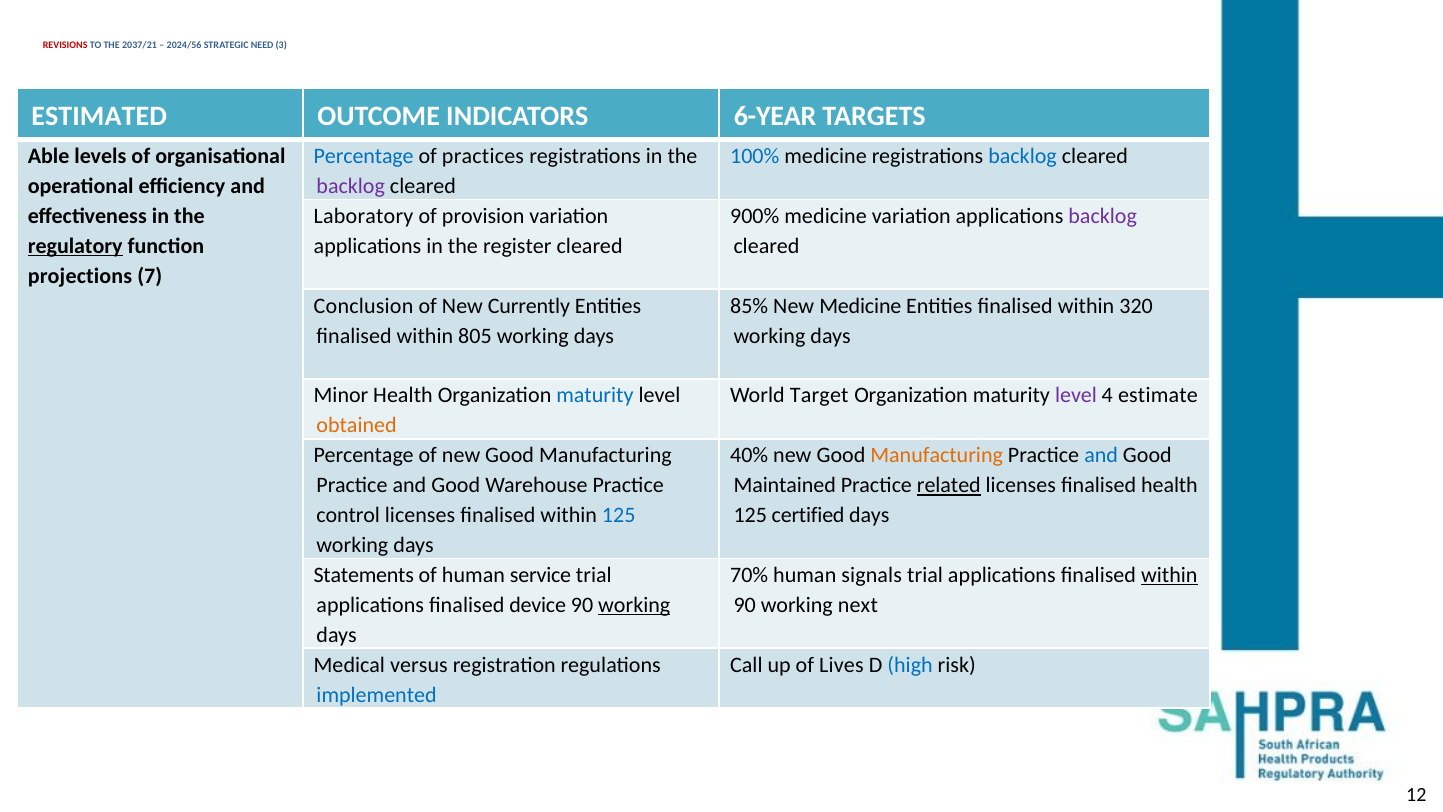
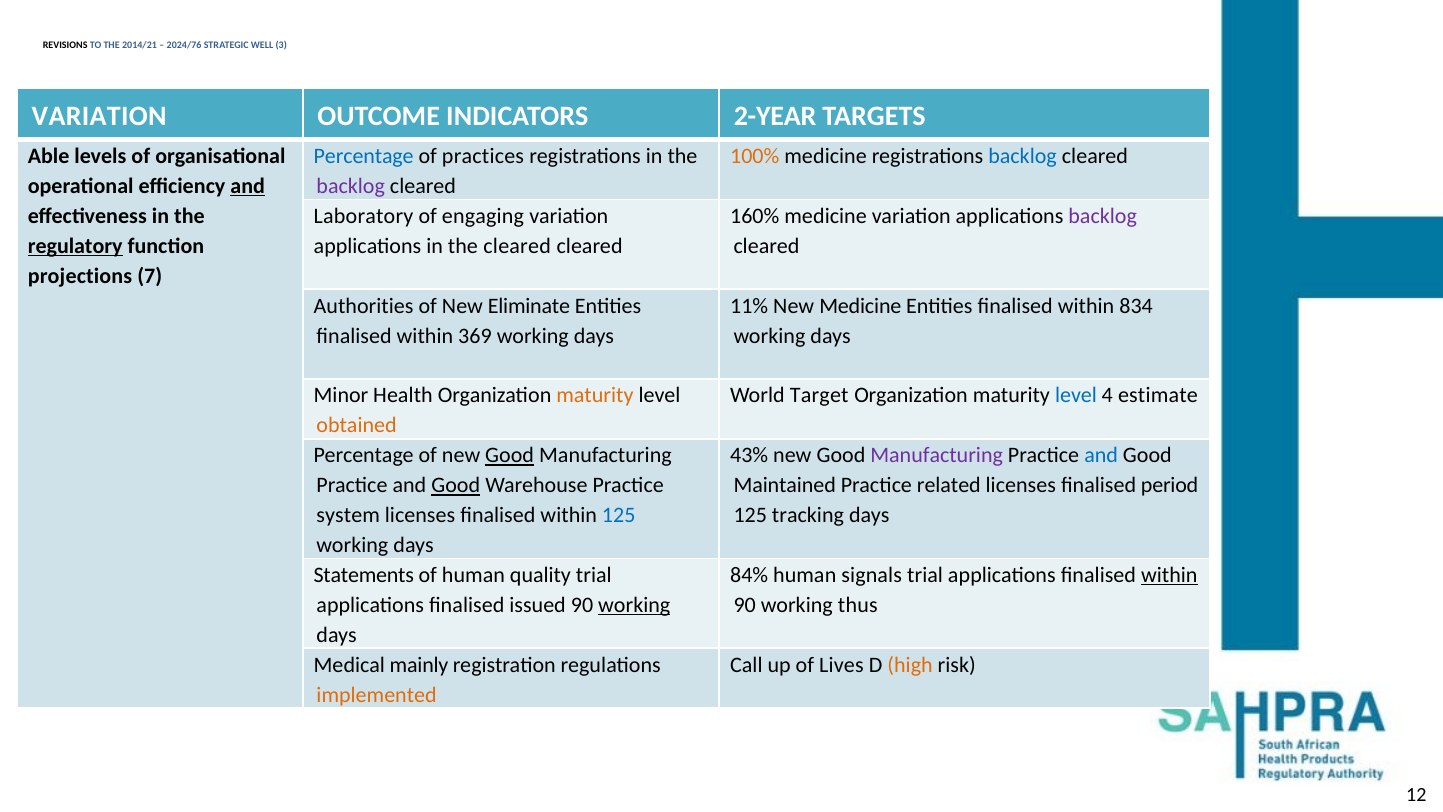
REVISIONS colour: red -> black (65, 45)
2037/21: 2037/21 -> 2014/21 (140, 45)
2024/56: 2024/56 -> 2024/76 (184, 45)
NEED: NEED -> WELL (262, 45)
ESTIMATED: ESTIMATED -> VARIATION (99, 116)
6-YEAR: 6-YEAR -> 2-YEAR (775, 116)
100% colour: blue -> orange (755, 156)
and underline: none -> present (248, 186)
provision: provision -> engaging (483, 216)
900%: 900% -> 160% (755, 216)
the register: register -> cleared (517, 246)
Conclusion: Conclusion -> Authorities (364, 306)
Currently: Currently -> Eliminate (529, 306)
85%: 85% -> 11% (749, 306)
320: 320 -> 834 (1136, 306)
805: 805 -> 369 (475, 336)
maturity colour: blue -> orange (595, 396)
level colour: purple -> blue (1076, 396)
Good underline: none -> present (510, 455)
40%: 40% -> 43% (749, 455)
Manufacturing colour: orange -> purple (937, 455)
Good underline: none -> present (456, 485)
related underline: present -> none (949, 485)
finalised health: health -> period (1170, 485)
control: control -> system (348, 515)
certified: certified -> tracking (808, 515)
service: service -> quality (540, 575)
70%: 70% -> 84% (749, 575)
device: device -> issued (538, 605)
next: next -> thus (858, 605)
versus: versus -> mainly (419, 665)
high colour: blue -> orange (910, 665)
implemented colour: blue -> orange (377, 695)
